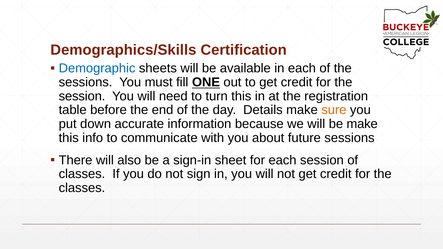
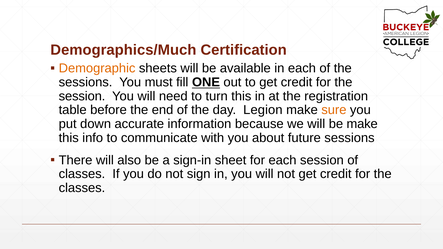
Demographics/Skills: Demographics/Skills -> Demographics/Much (123, 50)
Demographic colour: blue -> orange (97, 68)
Details: Details -> Legion (263, 110)
